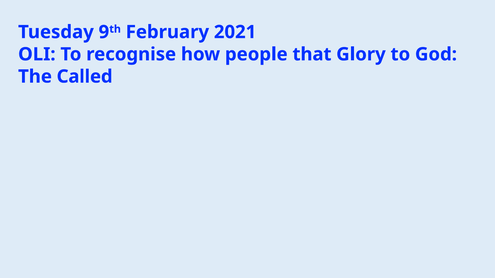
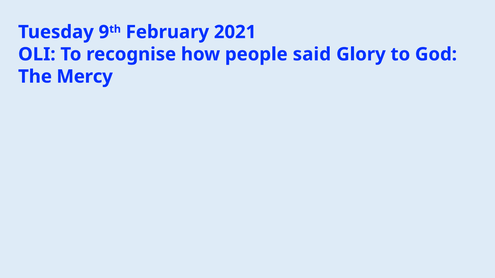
that: that -> said (312, 54)
Called: Called -> Mercy (85, 77)
